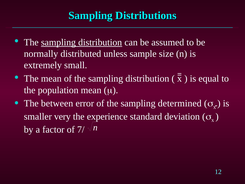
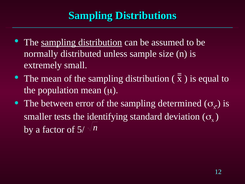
very: very -> tests (62, 116)
experience: experience -> identifying (107, 116)
7/: 7/ -> 5/ (81, 129)
